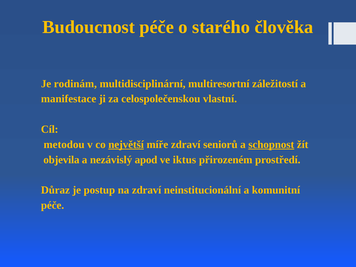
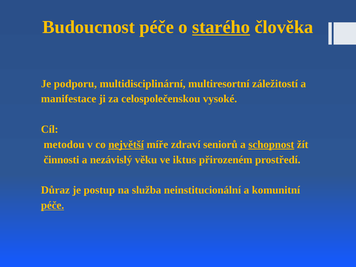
starého underline: none -> present (221, 27)
rodinám: rodinám -> podporu (75, 84)
vlastní: vlastní -> vysoké (220, 99)
objevila: objevila -> činnosti (61, 160)
apod: apod -> věku (146, 160)
na zdraví: zdraví -> služba (147, 190)
péče underline: none -> present (53, 205)
